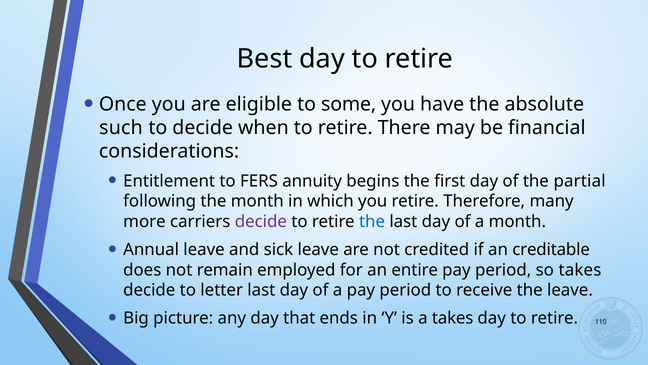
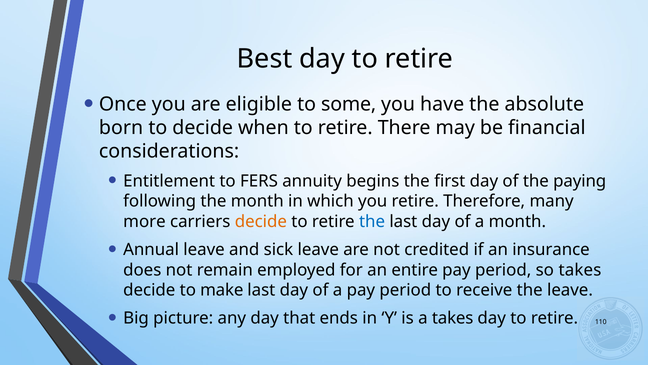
such: such -> born (121, 128)
partial: partial -> paying (580, 181)
decide colour: purple -> orange (261, 221)
creditable: creditable -> insurance (551, 249)
letter: letter -> make (222, 290)
